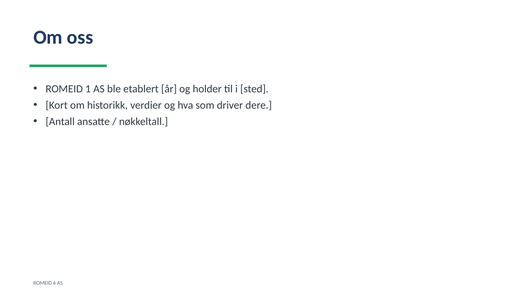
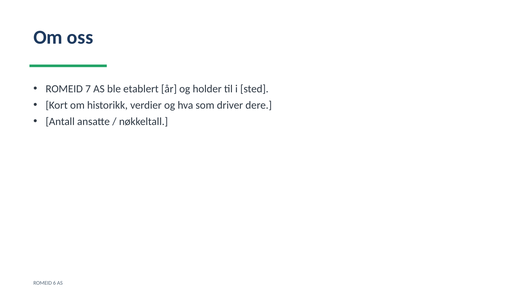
1: 1 -> 7 (88, 89)
